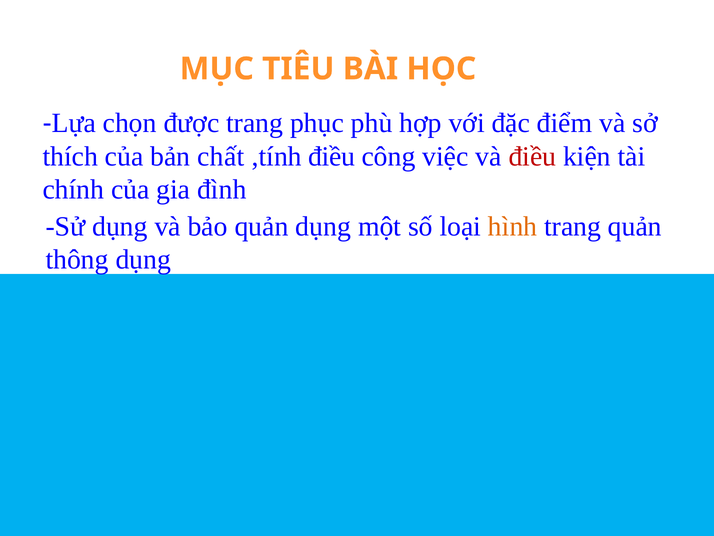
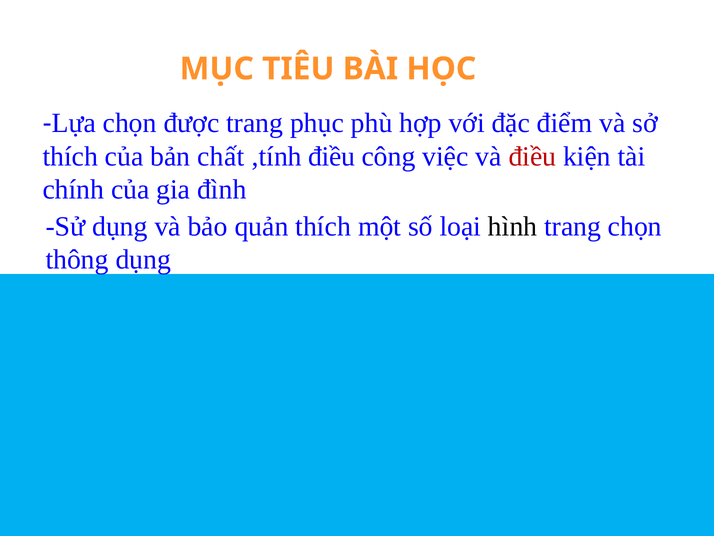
quản dụng: dụng -> thích (323, 226)
hình colour: orange -> black (513, 226)
trang quản: quản -> chọn (635, 226)
